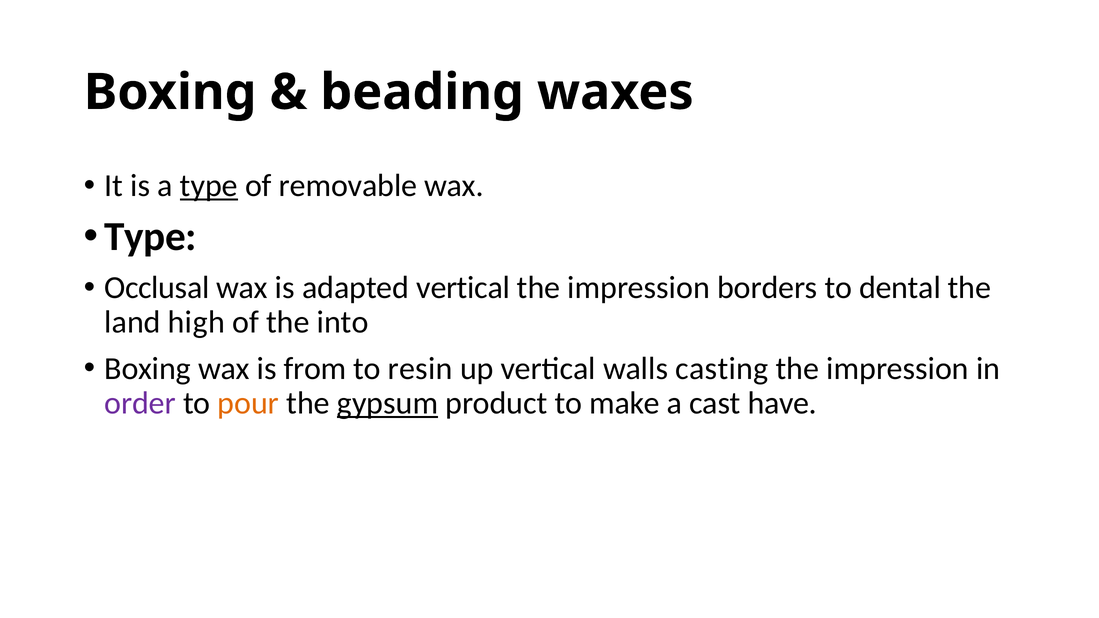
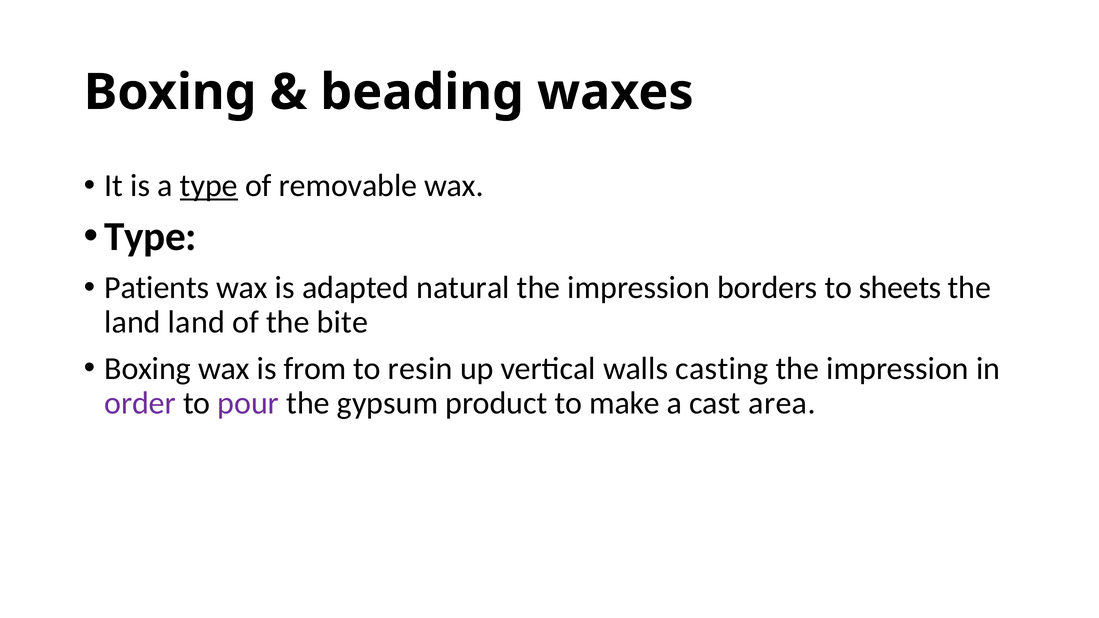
Occlusal: Occlusal -> Patients (157, 288)
adapted vertical: vertical -> natural (463, 288)
dental: dental -> sheets (900, 288)
land high: high -> land (196, 322)
into: into -> bite (343, 322)
pour colour: orange -> purple (248, 403)
gypsum underline: present -> none (388, 403)
have: have -> area (782, 403)
